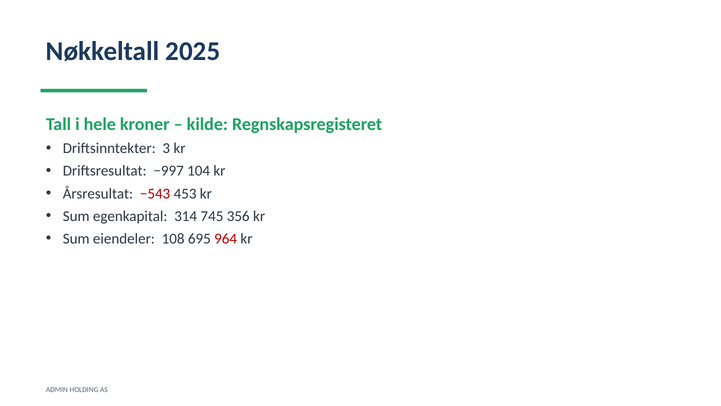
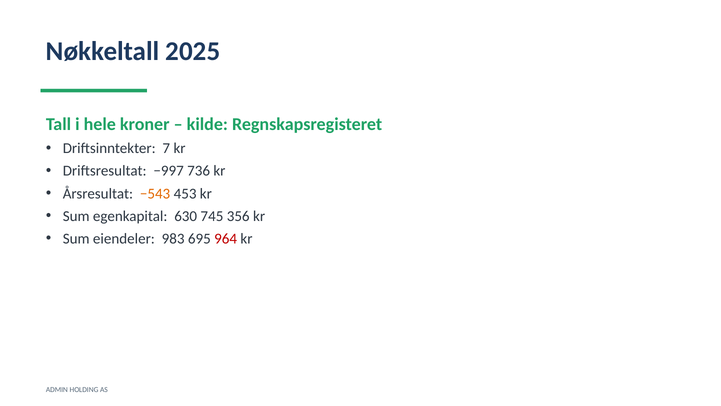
3: 3 -> 7 (166, 148)
104: 104 -> 736 (199, 171)
−543 colour: red -> orange (155, 193)
314: 314 -> 630 (186, 216)
108: 108 -> 983 (173, 238)
